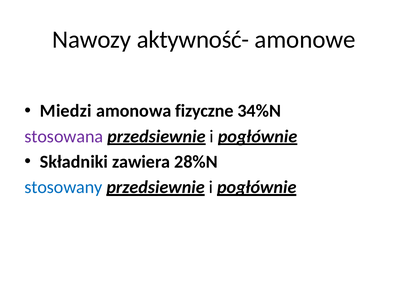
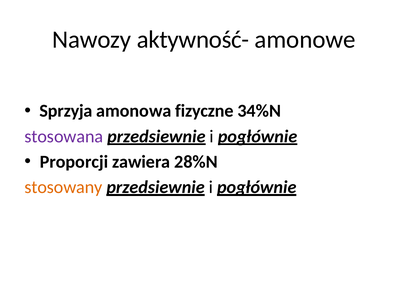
Miedzi: Miedzi -> Sprzyja (66, 111)
Składniki: Składniki -> Proporcji (74, 162)
stosowany colour: blue -> orange (63, 187)
